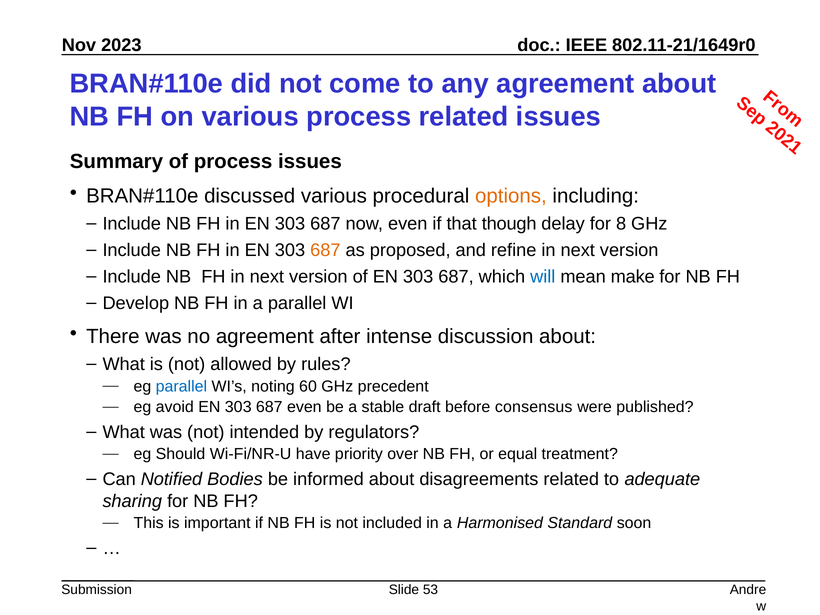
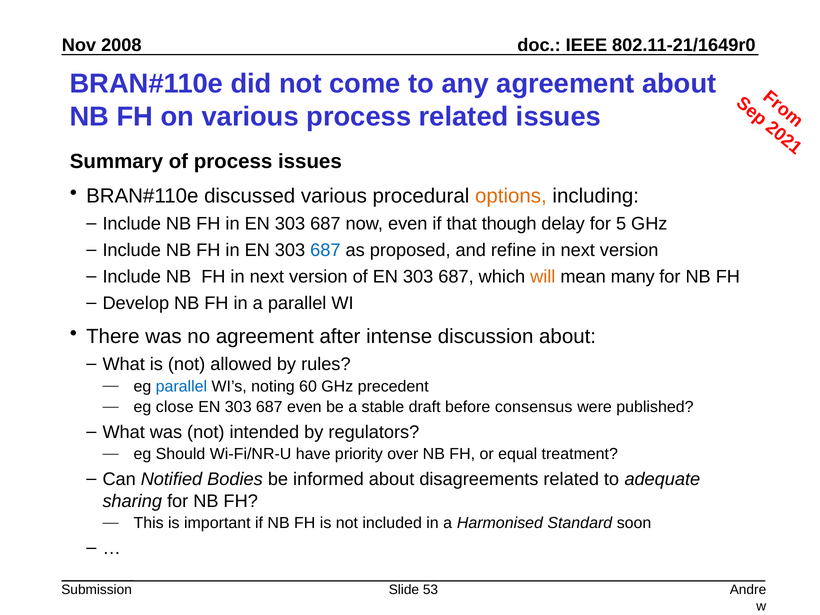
2023: 2023 -> 2008 (121, 45)
8: 8 -> 5 (621, 224)
687 colour: orange -> blue (325, 250)
will colour: blue -> orange (543, 277)
make: make -> many (633, 277)
avoid: avoid -> close (175, 407)
